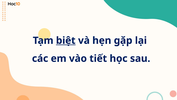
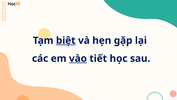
vào underline: none -> present (78, 58)
